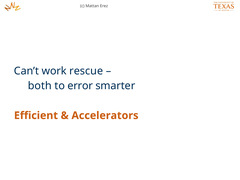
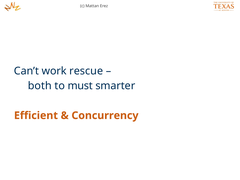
error: error -> must (80, 86)
Accelerators: Accelerators -> Concurrency (105, 116)
